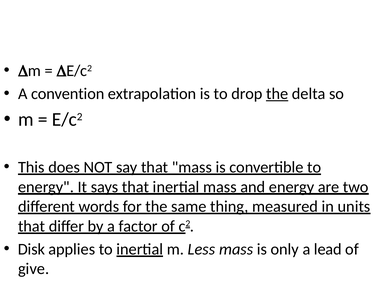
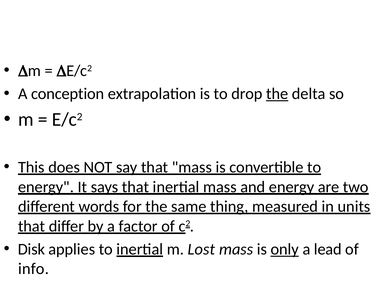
convention: convention -> conception (68, 93)
Less: Less -> Lost (201, 249)
only underline: none -> present (285, 249)
give: give -> info (34, 268)
